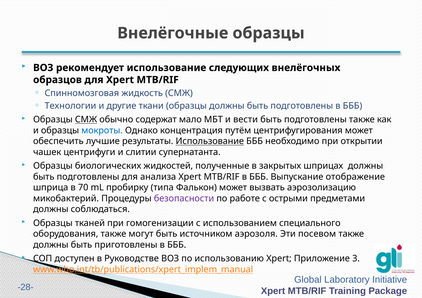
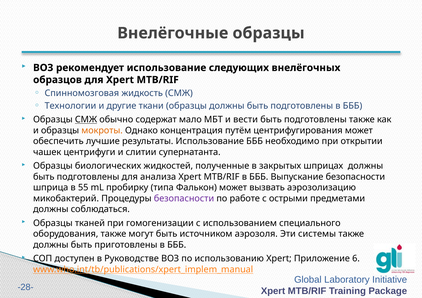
мокроты colour: blue -> orange (102, 130)
Использование underline: present -> none (210, 141)
Выпускание отображение: отображение -> безопасности (355, 177)
70: 70 -> 55 (83, 188)
посевом: посевом -> системы (317, 234)
3: 3 -> 6 (356, 259)
